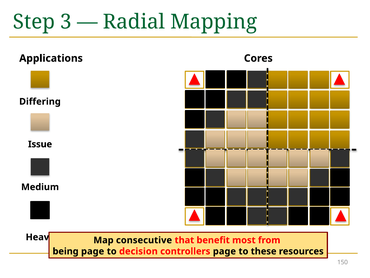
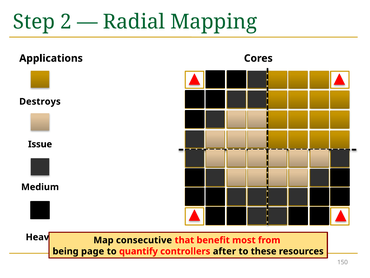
3: 3 -> 2 (66, 22)
Differing: Differing -> Destroys (40, 101)
decision: decision -> quantify (138, 251)
controllers page: page -> after (224, 251)
